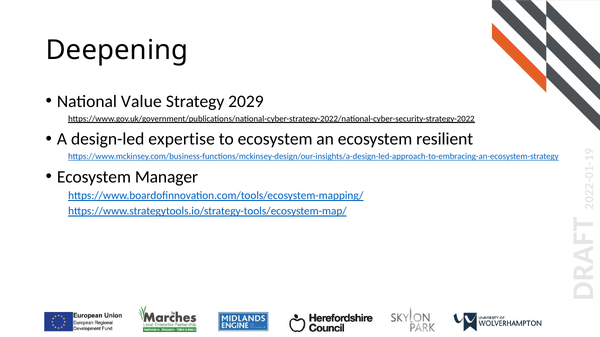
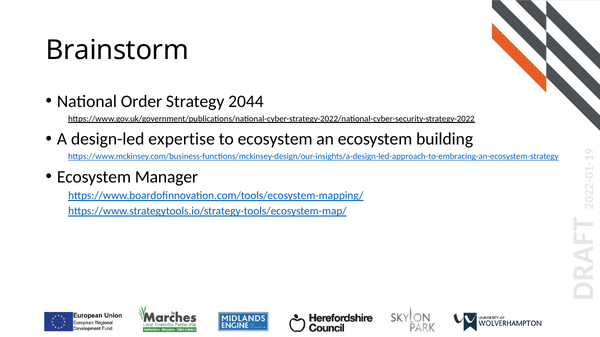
Deepening: Deepening -> Brainstorm (117, 50)
Value: Value -> Order (141, 101)
2029: 2029 -> 2044 (246, 101)
resilient: resilient -> building (445, 139)
